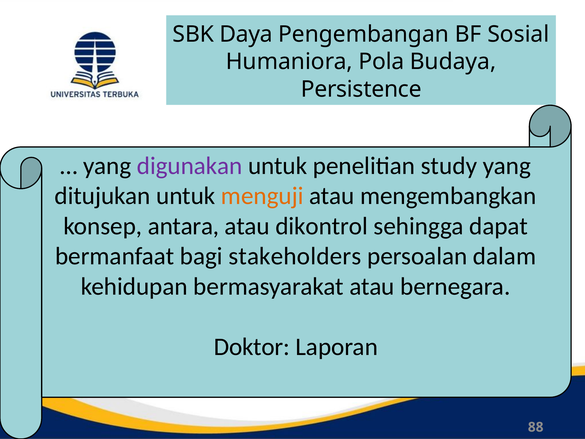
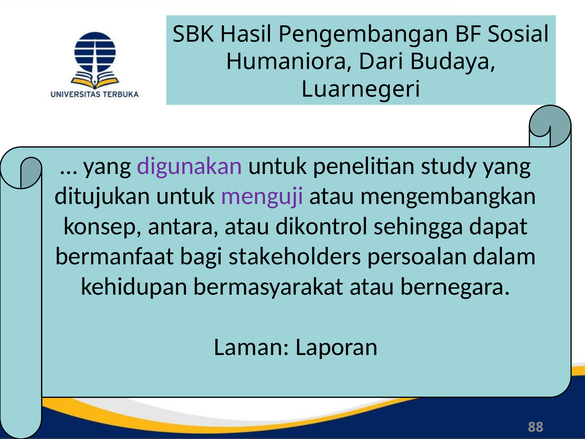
Daya: Daya -> Hasil (246, 34)
Pola: Pola -> Dari (381, 62)
Persistence: Persistence -> Luarnegeri (361, 89)
menguji colour: orange -> purple (262, 196)
Doktor: Doktor -> Laman (252, 347)
